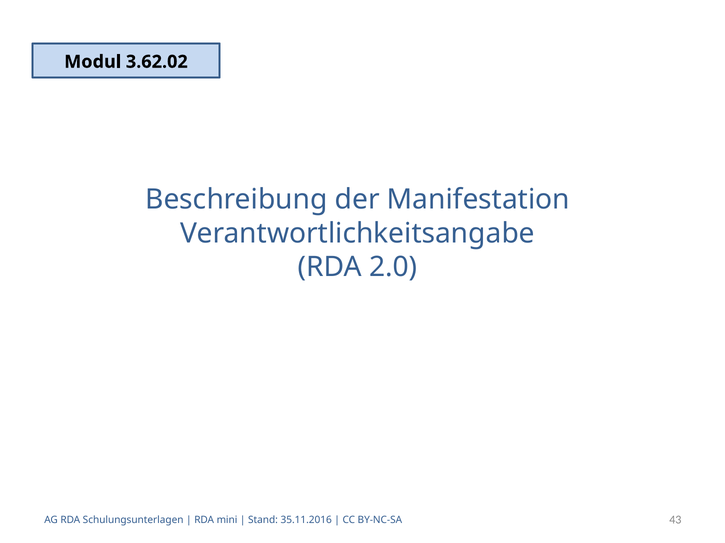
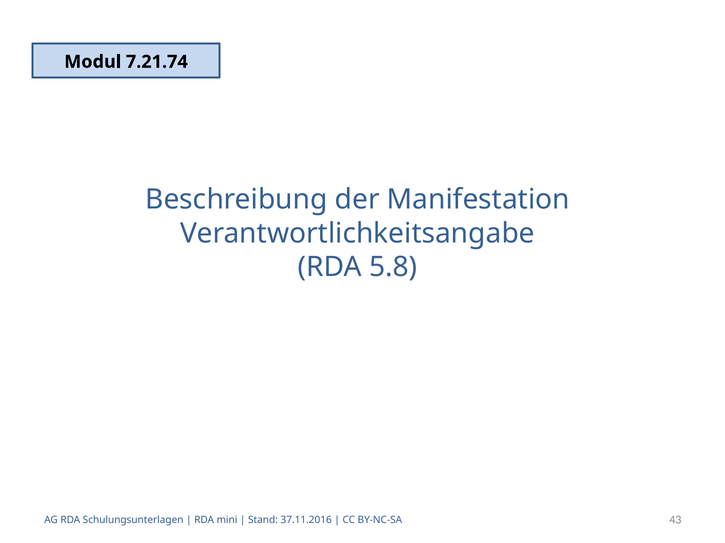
3.62.02: 3.62.02 -> 7.21.74 (157, 62)
2.0: 2.0 -> 5.8 (393, 268)
35.11.2016: 35.11.2016 -> 37.11.2016 (306, 521)
